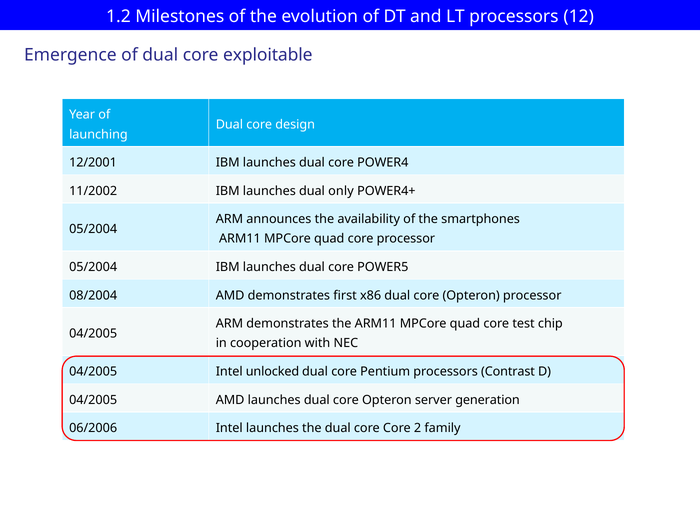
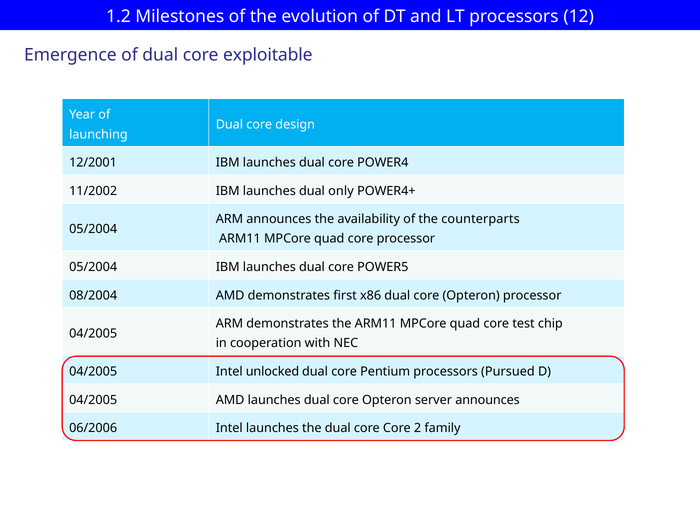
smartphones: smartphones -> counterparts (480, 219)
Contrast: Contrast -> Pursued (508, 372)
server generation: generation -> announces (488, 400)
